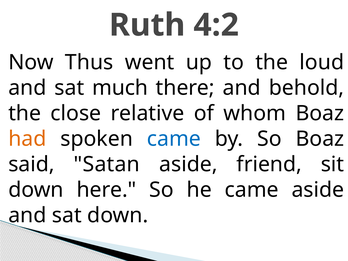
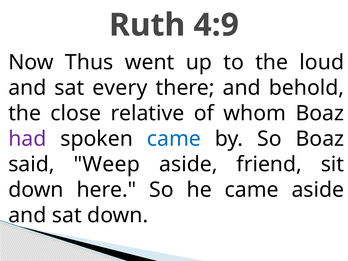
4:2: 4:2 -> 4:9 (216, 25)
much: much -> every (120, 88)
had colour: orange -> purple (27, 139)
Satan: Satan -> Weep (107, 164)
